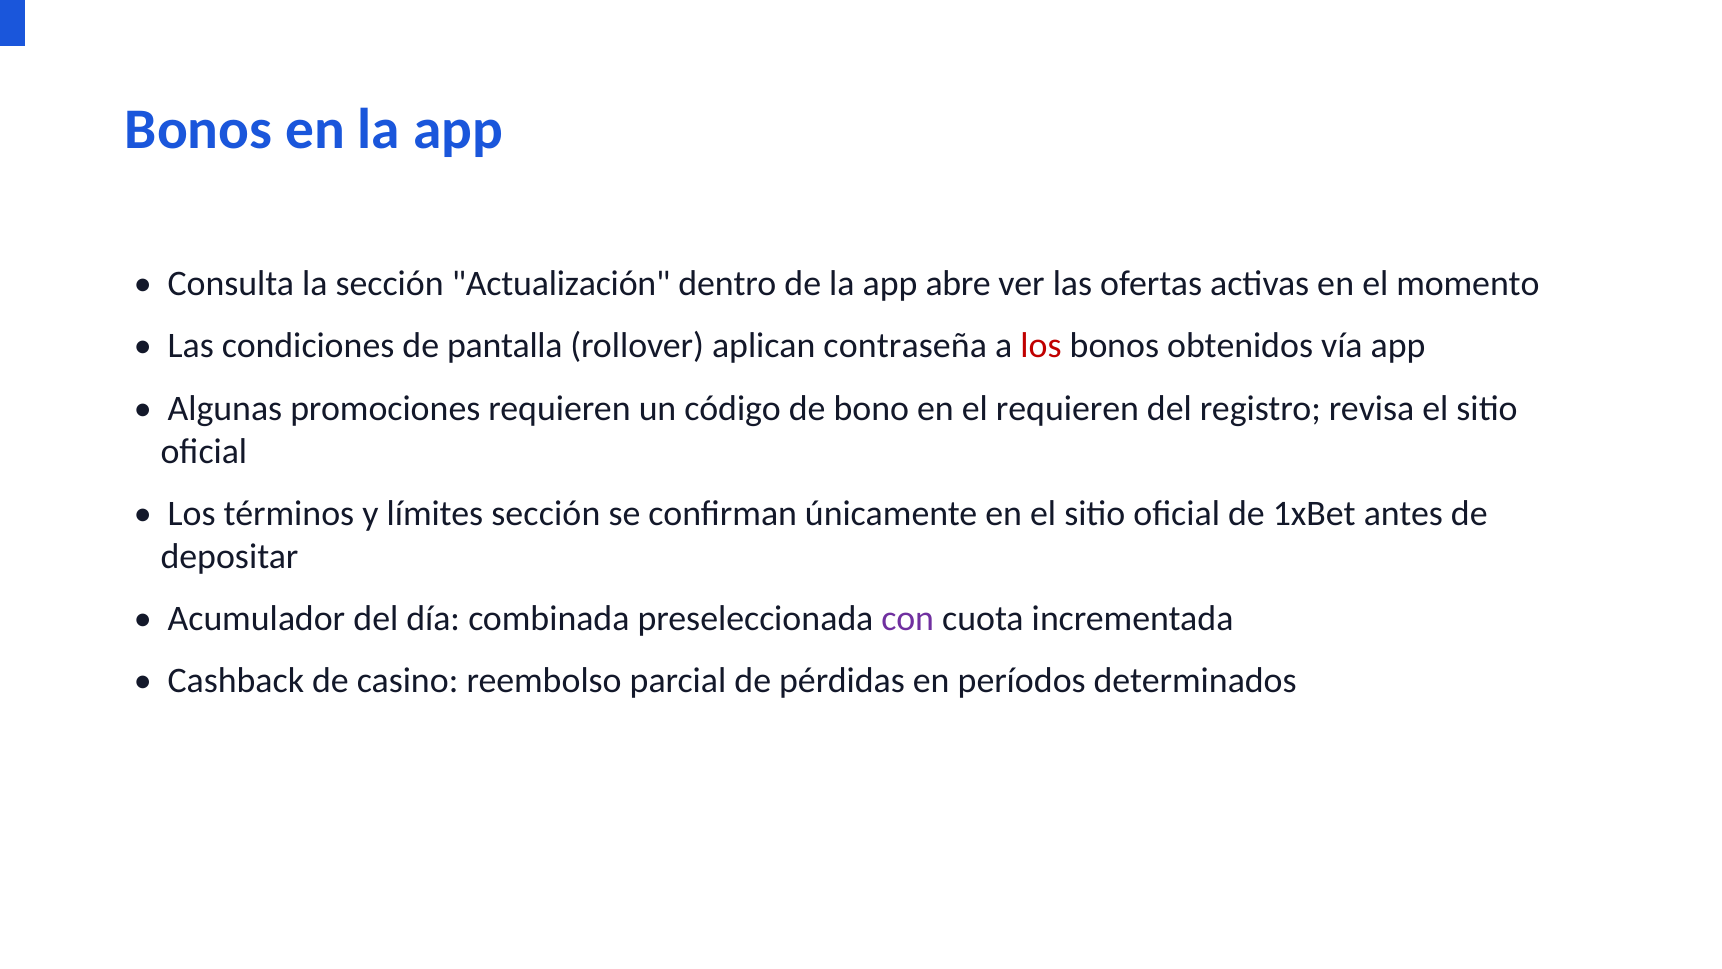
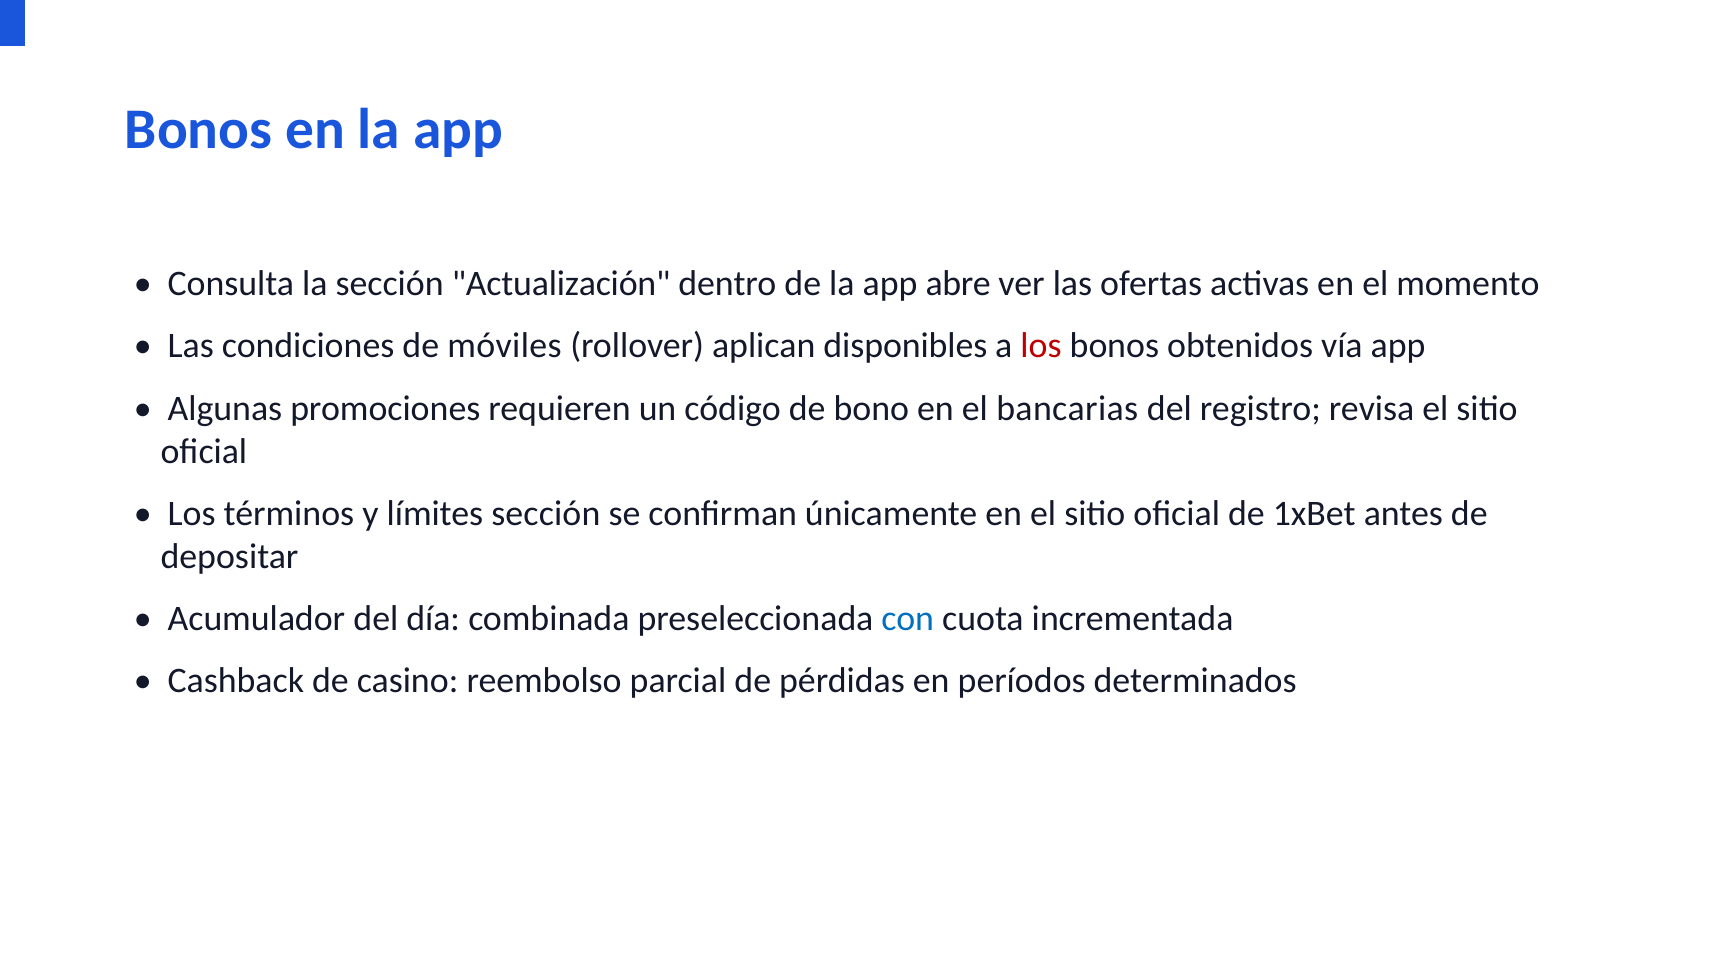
pantalla: pantalla -> móviles (505, 346)
contraseña: contraseña -> disponibles (905, 346)
el requieren: requieren -> bancarias (1067, 408)
con colour: purple -> blue (908, 618)
